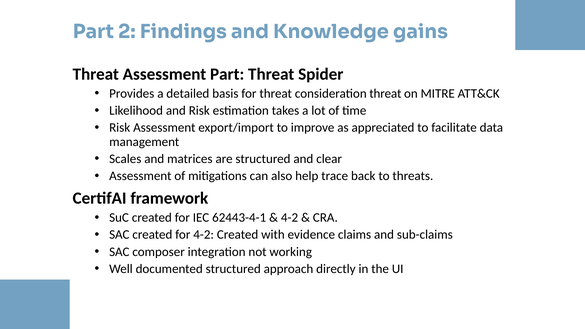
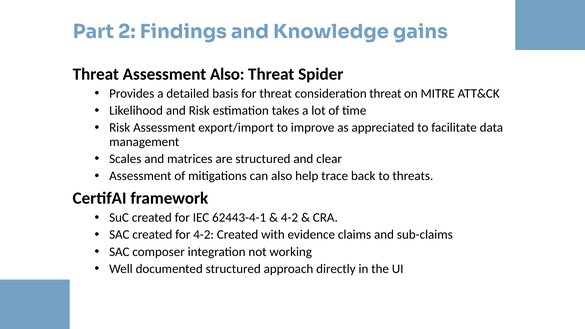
Assessment Part: Part -> Also (227, 74)
